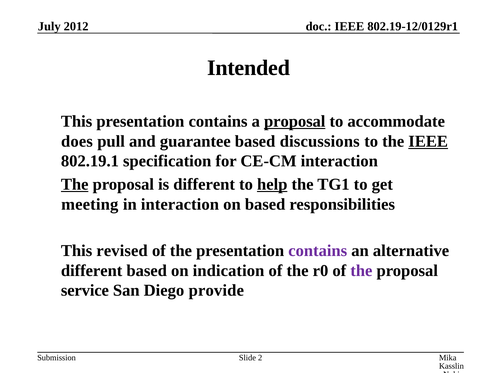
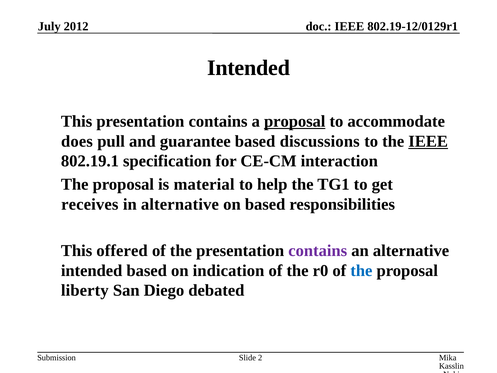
The underline: present -> none (75, 184)
is different: different -> material (204, 184)
help underline: present -> none (272, 184)
meeting: meeting -> receives (90, 204)
in interaction: interaction -> alternative (180, 204)
revised: revised -> offered (122, 250)
different: different -> intended (92, 270)
the colour: purple -> blue (361, 270)
service: service -> liberty (85, 290)
provide: provide -> debated (216, 290)
